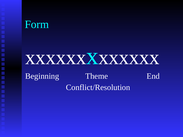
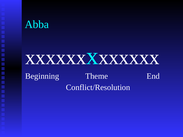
Form: Form -> Abba (37, 24)
